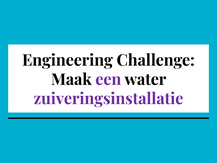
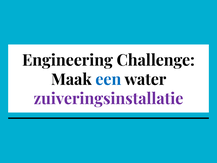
een colour: purple -> blue (108, 79)
